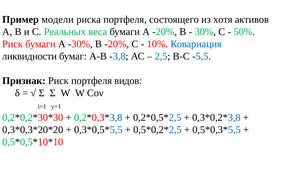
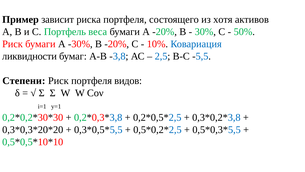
модели: модели -> зависит (58, 20)
Реальных: Реальных -> Портфель (65, 32)
Признак: Признак -> Степени (24, 81)
